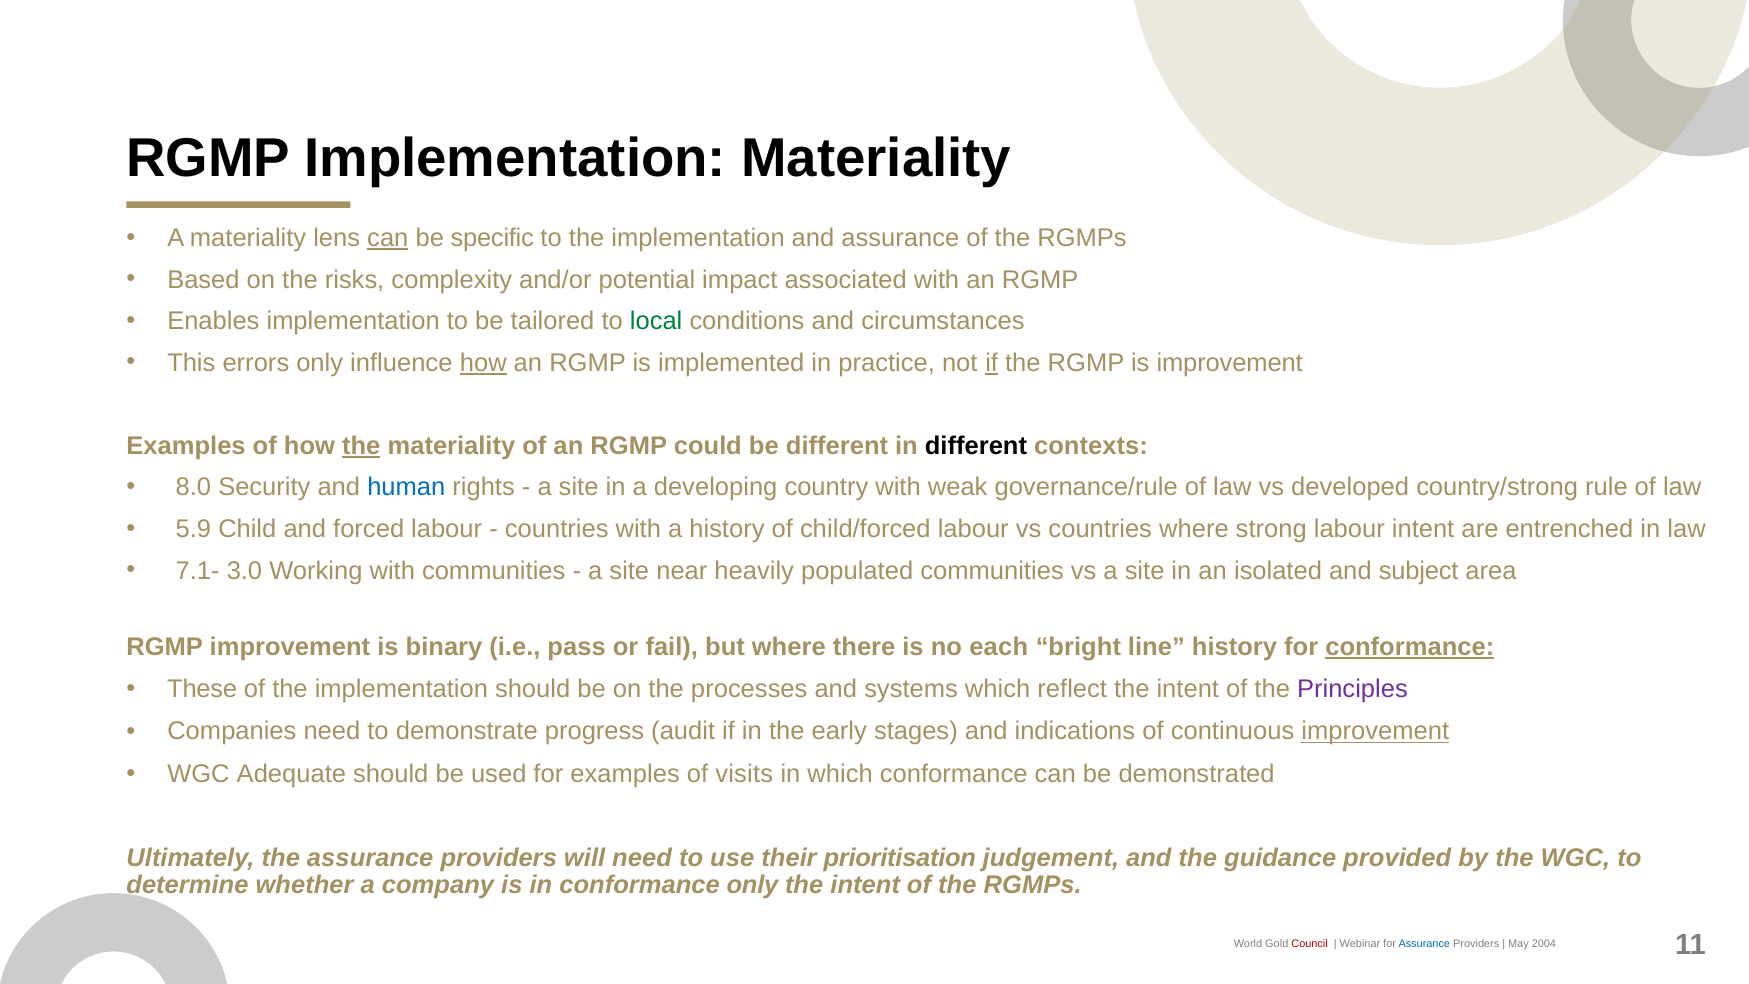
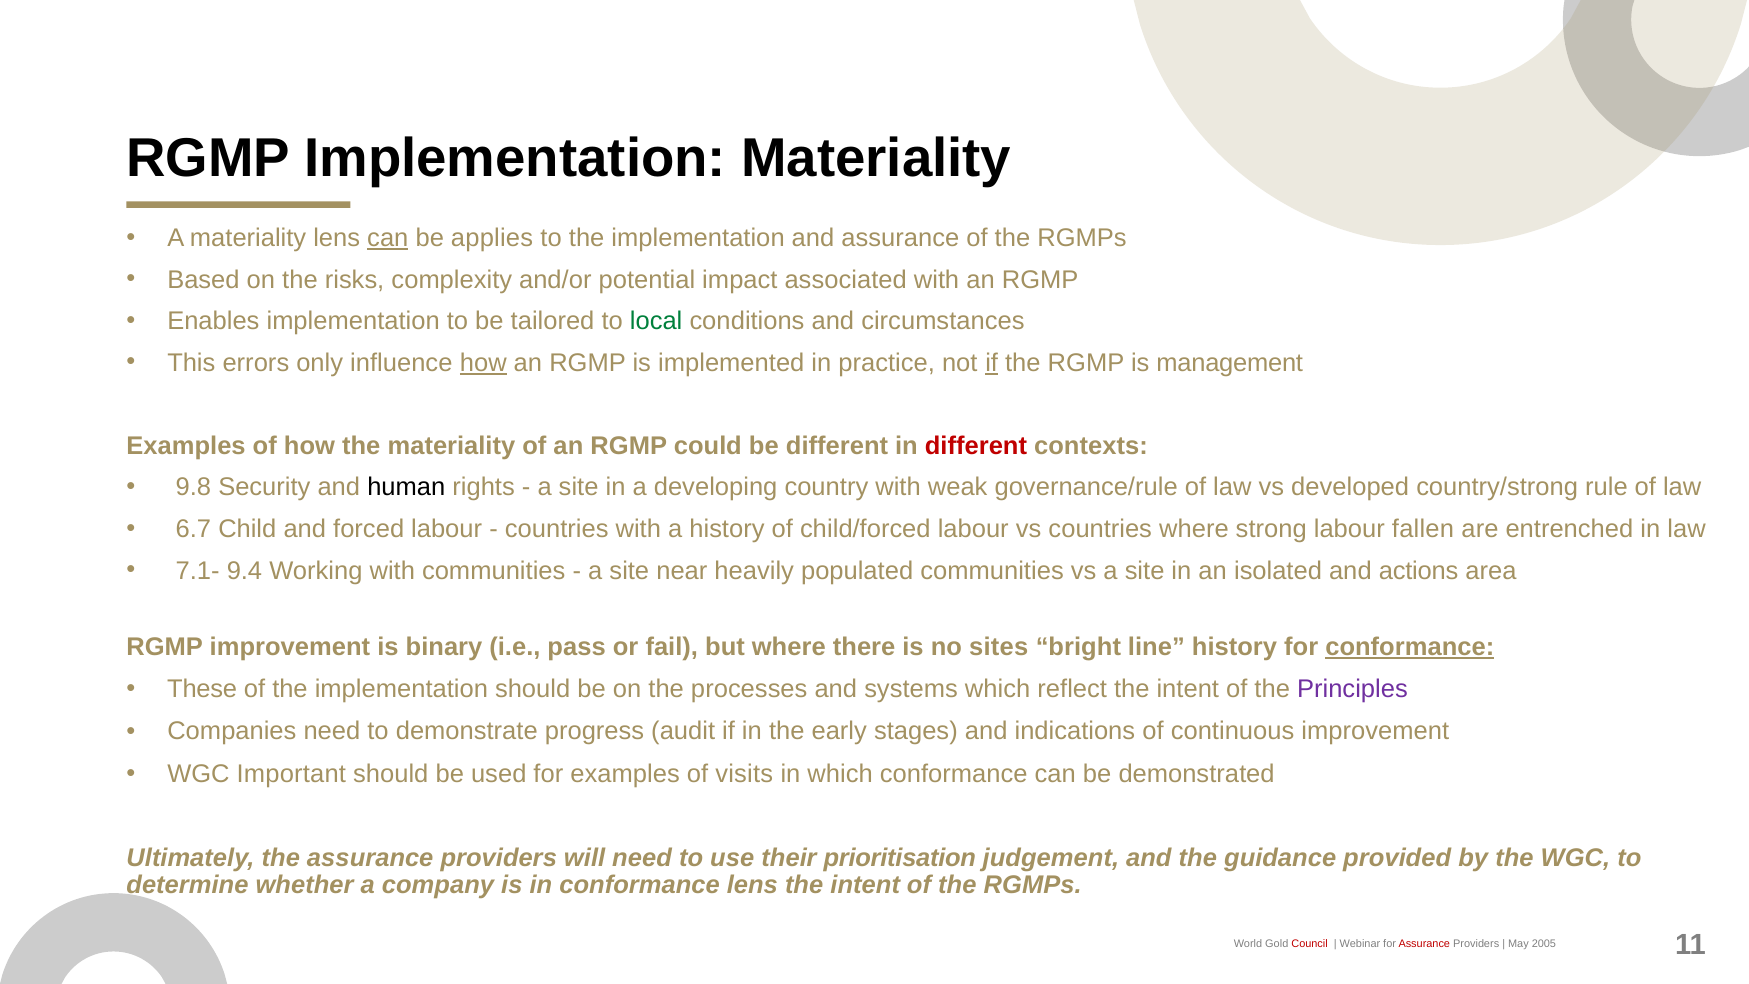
specific: specific -> applies (492, 238)
is improvement: improvement -> management (1230, 363)
the underline: present -> none (361, 446)
different colour: black -> red (976, 446)
8.0: 8.0 -> 9.8 (193, 487)
human colour: blue -> black (406, 487)
5.9: 5.9 -> 6.7 (193, 529)
labour intent: intent -> fallen (1423, 529)
3.0: 3.0 -> 9.4 (244, 571)
subject: subject -> actions (1419, 571)
each: each -> sites (999, 647)
improvement underline: present -> none (1375, 731)
Adequate: Adequate -> Important (291, 774)
conformance only: only -> lens (752, 885)
Assurance colour: blue -> red (1424, 944)
2004: 2004 -> 2005 (1544, 944)
